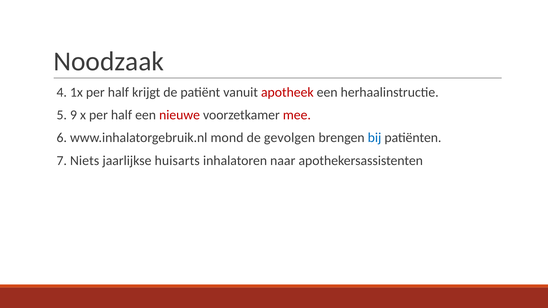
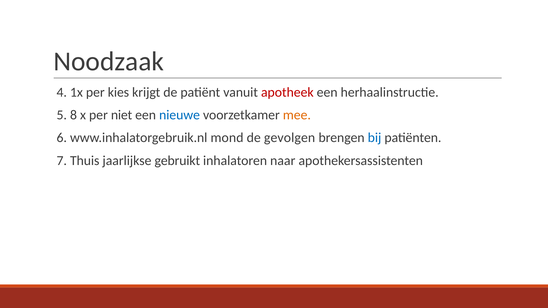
1x per half: half -> kies (118, 92)
9: 9 -> 8 (73, 115)
x per half: half -> niet (122, 115)
nieuwe colour: red -> blue (180, 115)
mee colour: red -> orange (297, 115)
Niets: Niets -> Thuis (85, 161)
huisarts: huisarts -> gebruikt (177, 161)
